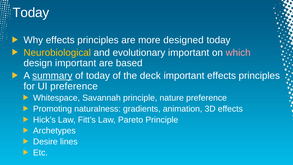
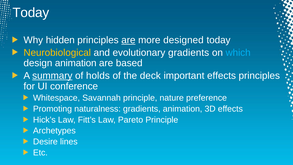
Why effects: effects -> hidden (60, 40)
are underline: none -> present (128, 40)
evolutionary important: important -> gradients (189, 53)
which colour: pink -> light blue (238, 53)
design important: important -> animation (76, 63)
of today: today -> holds (98, 76)
UI preference: preference -> conference (74, 86)
